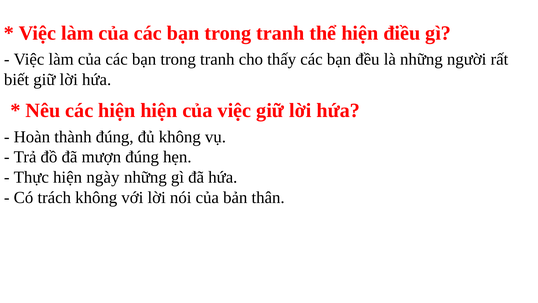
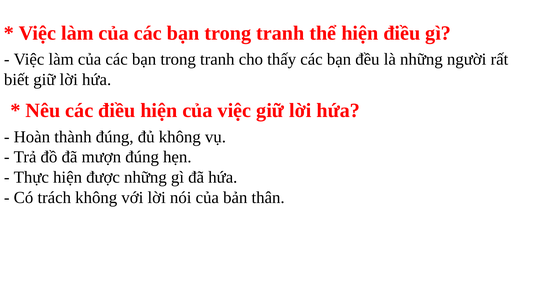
các hiện: hiện -> điều (117, 110)
ngày: ngày -> được (103, 177)
